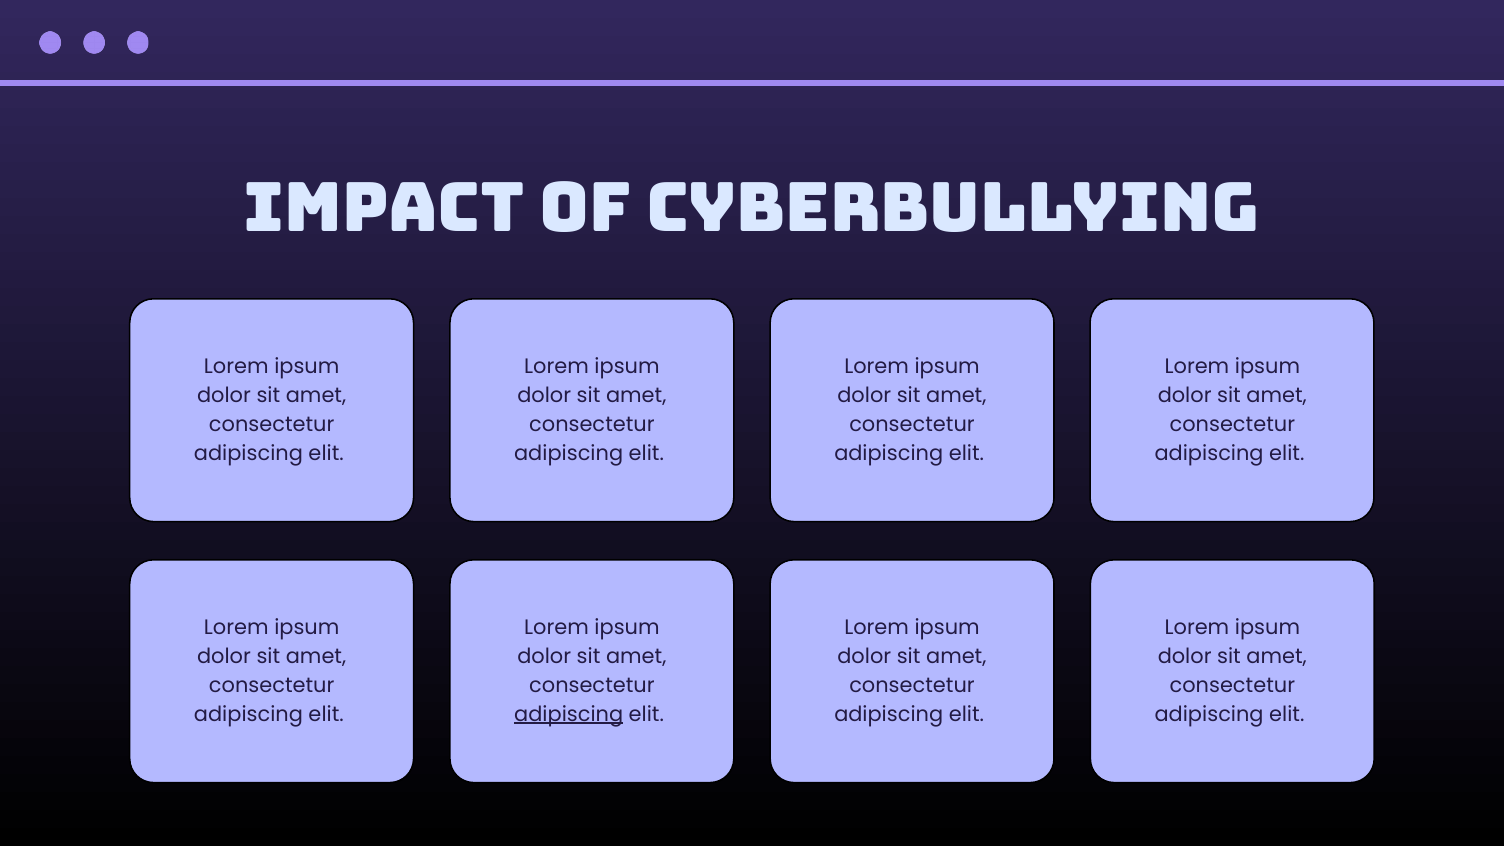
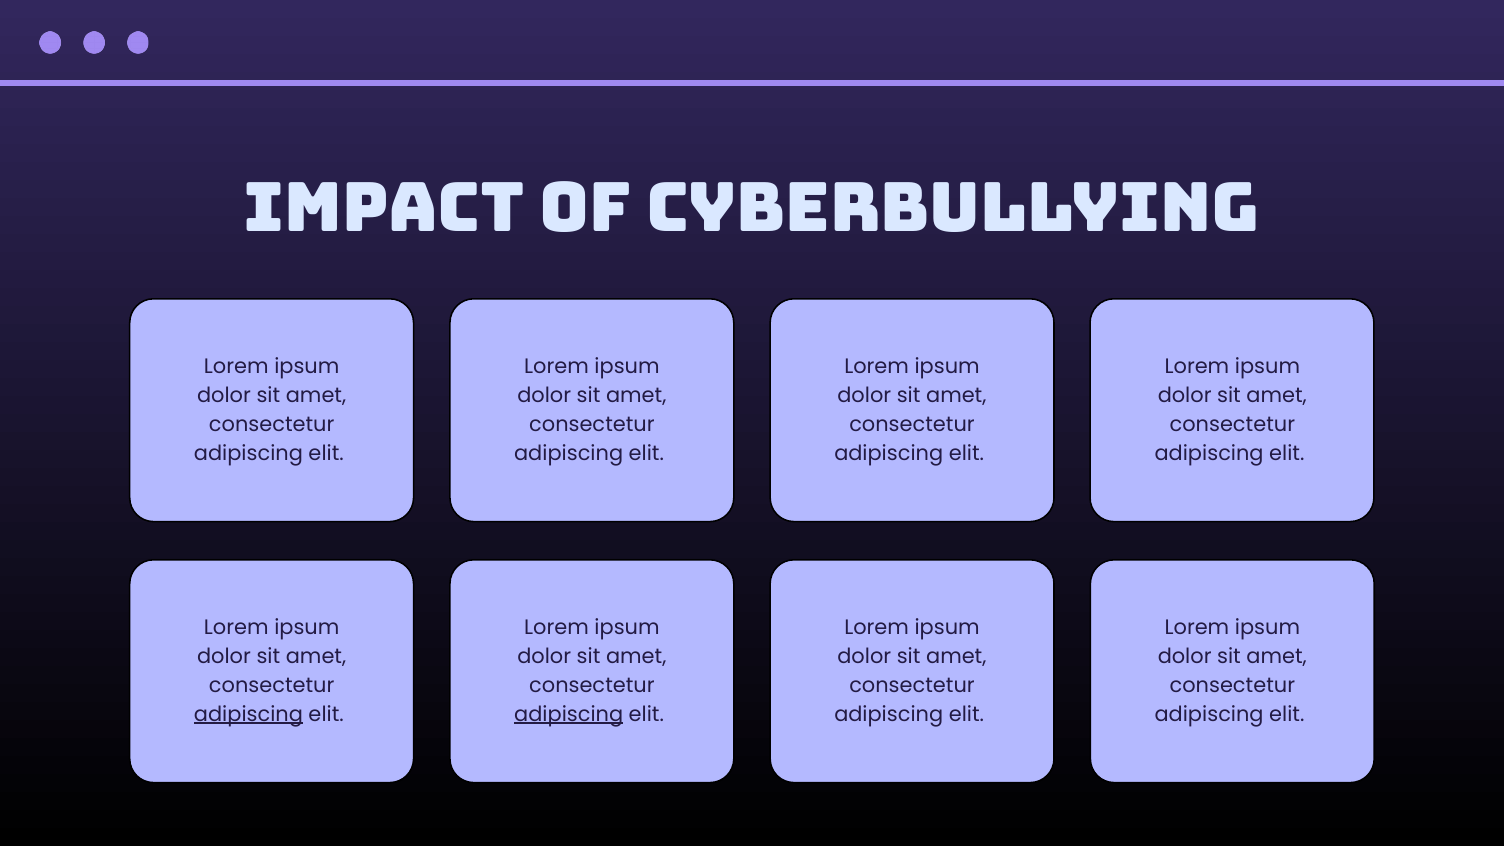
adipiscing underline: none -> present (248, 714)
